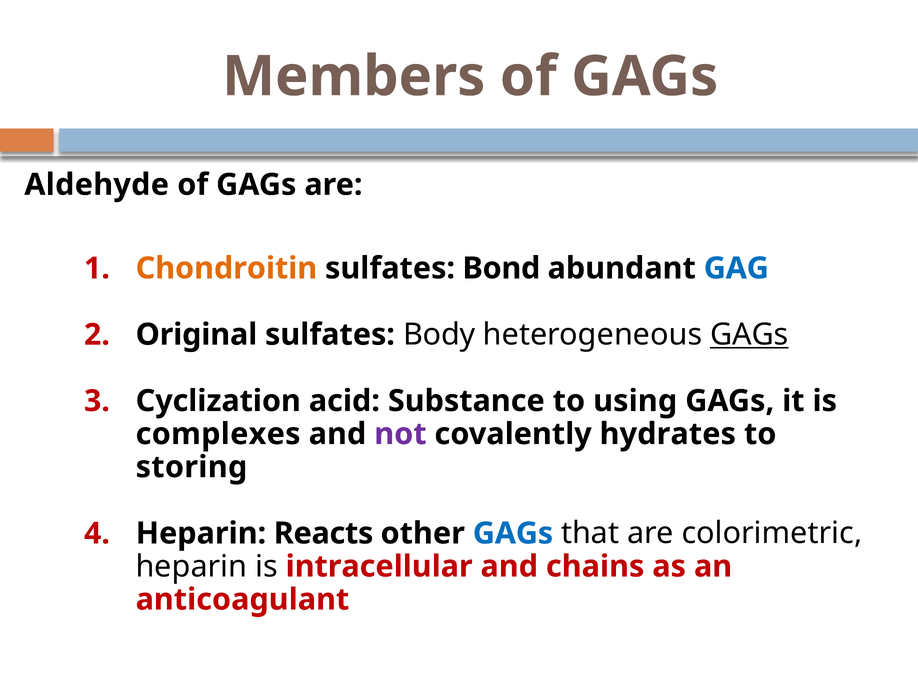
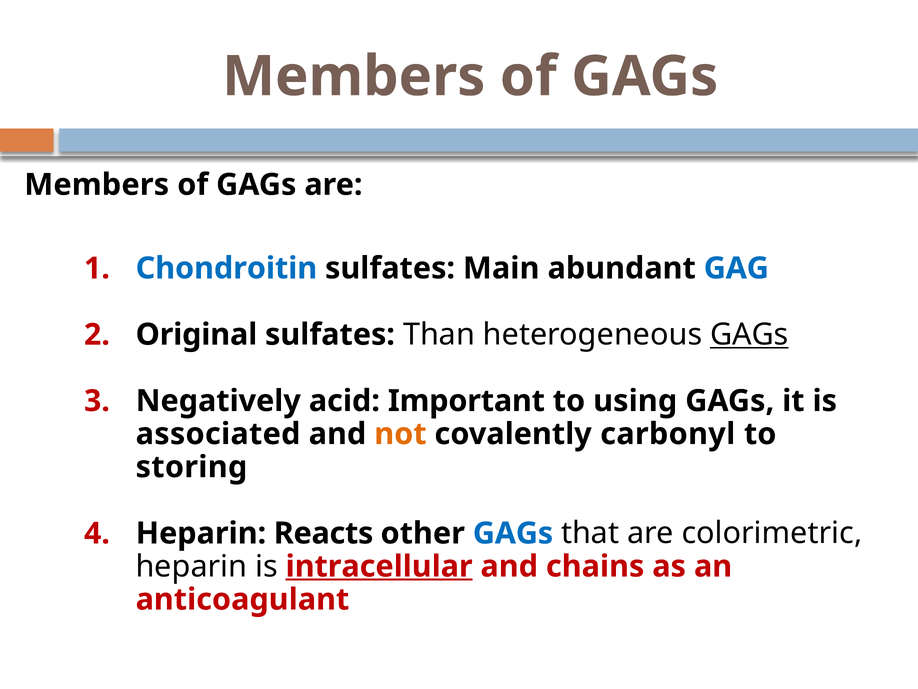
Aldehyde: Aldehyde -> Members (97, 185)
Chondroitin colour: orange -> blue (226, 268)
Bond: Bond -> Main (501, 268)
Body: Body -> Than (439, 334)
Cyclization: Cyclization -> Negatively (218, 401)
Substance: Substance -> Important (466, 401)
complexes: complexes -> associated (218, 434)
not colour: purple -> orange (400, 434)
hydrates: hydrates -> carbonyl (668, 434)
intracellular underline: none -> present (379, 566)
